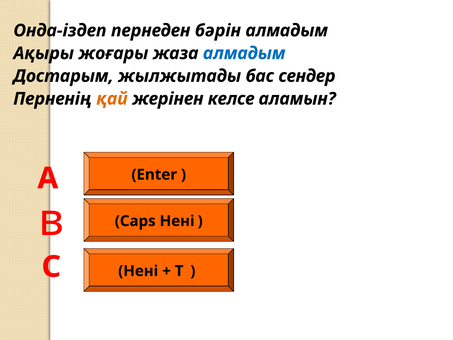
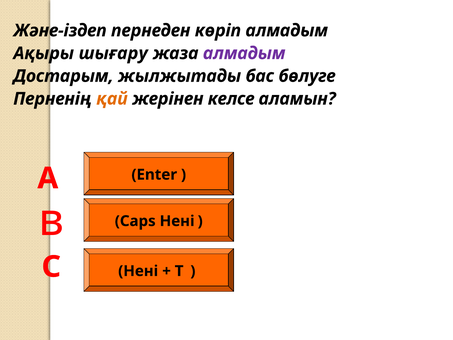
Онда-іздеп: Онда-іздеп -> Және-іздеп (60, 31)
бәрін: бәрін -> көріп (218, 31)
жоғары: жоғары -> шығару (113, 53)
алмадым colour: blue -> purple (244, 53)
сендер: сендер -> бөлуге (307, 76)
